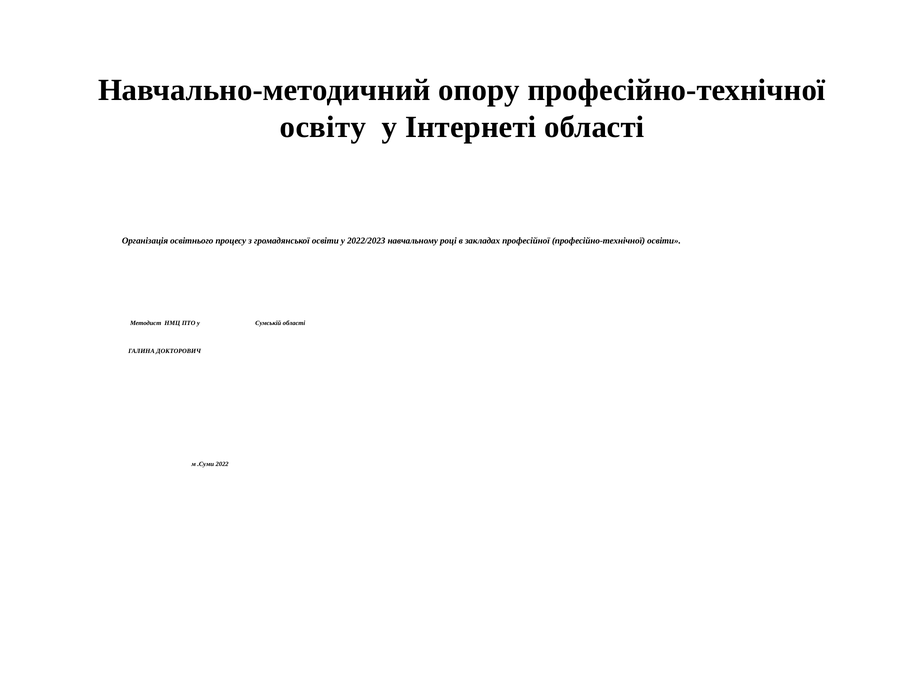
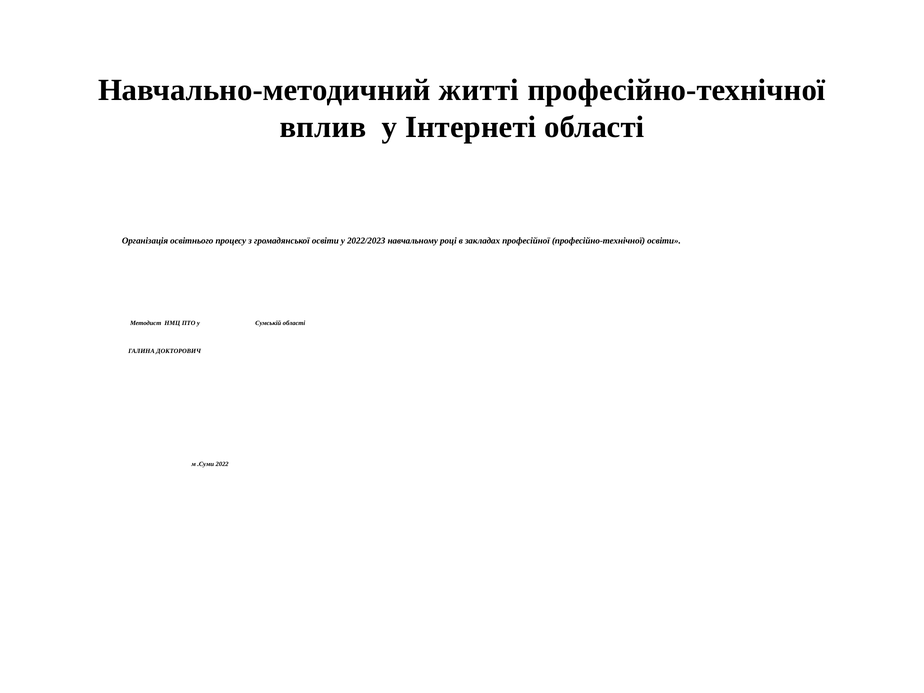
опору: опору -> житті (479, 90)
освіту: освіту -> вплив (323, 127)
